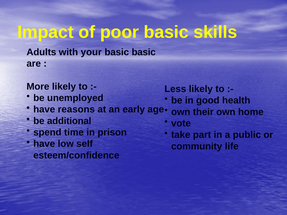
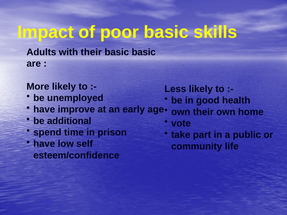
with your: your -> their (91, 52)
reasons: reasons -> improve (76, 110)
